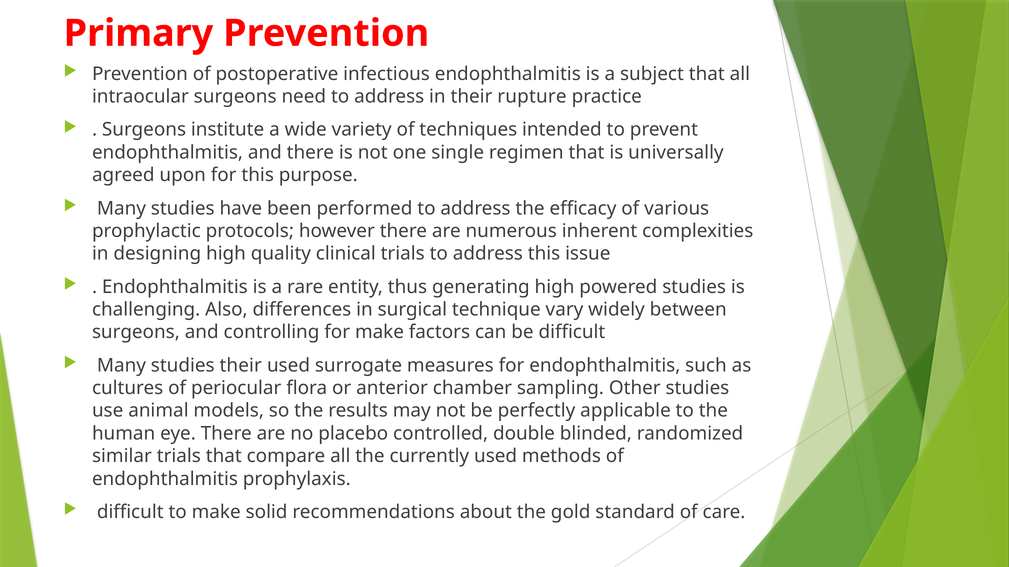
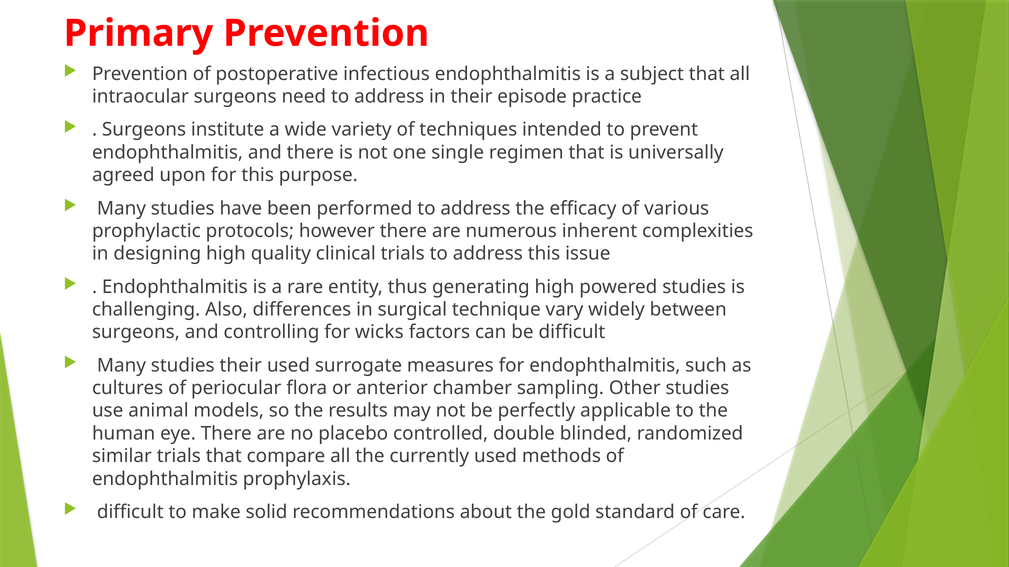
rupture: rupture -> episode (532, 97)
for make: make -> wicks (379, 333)
